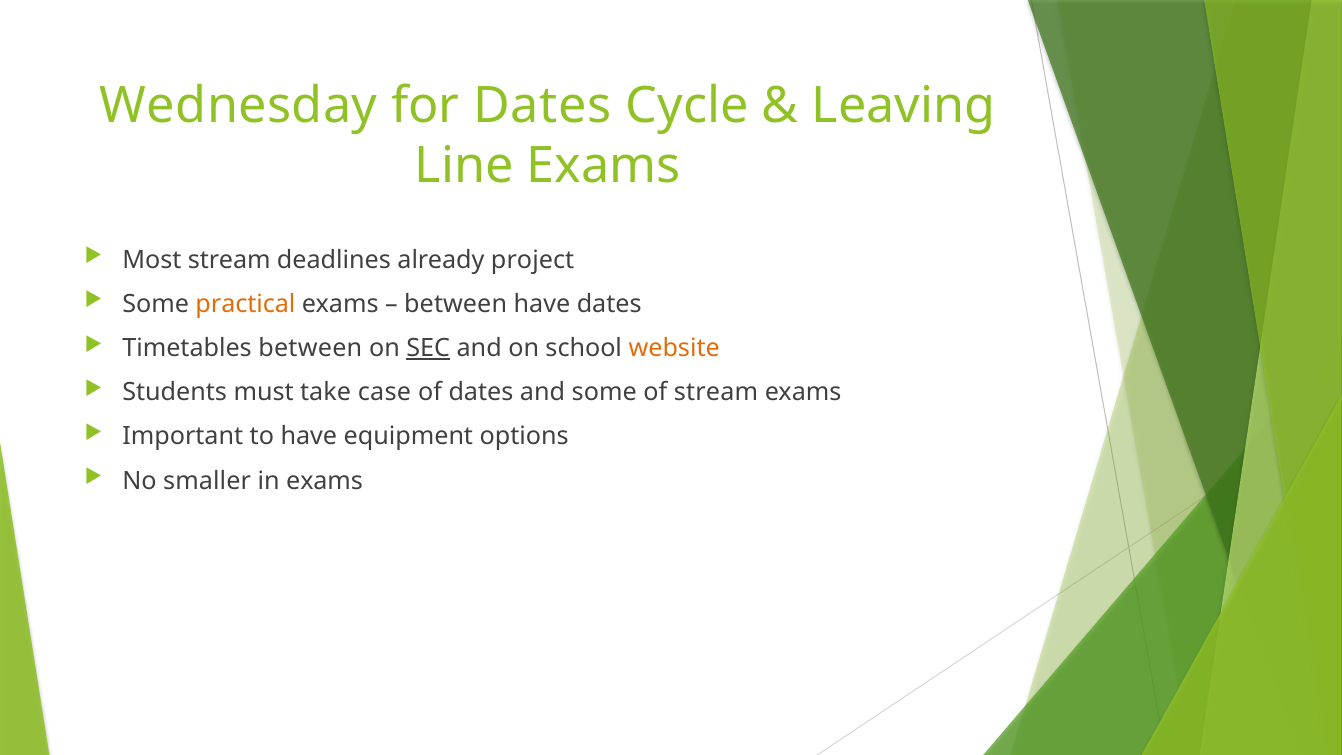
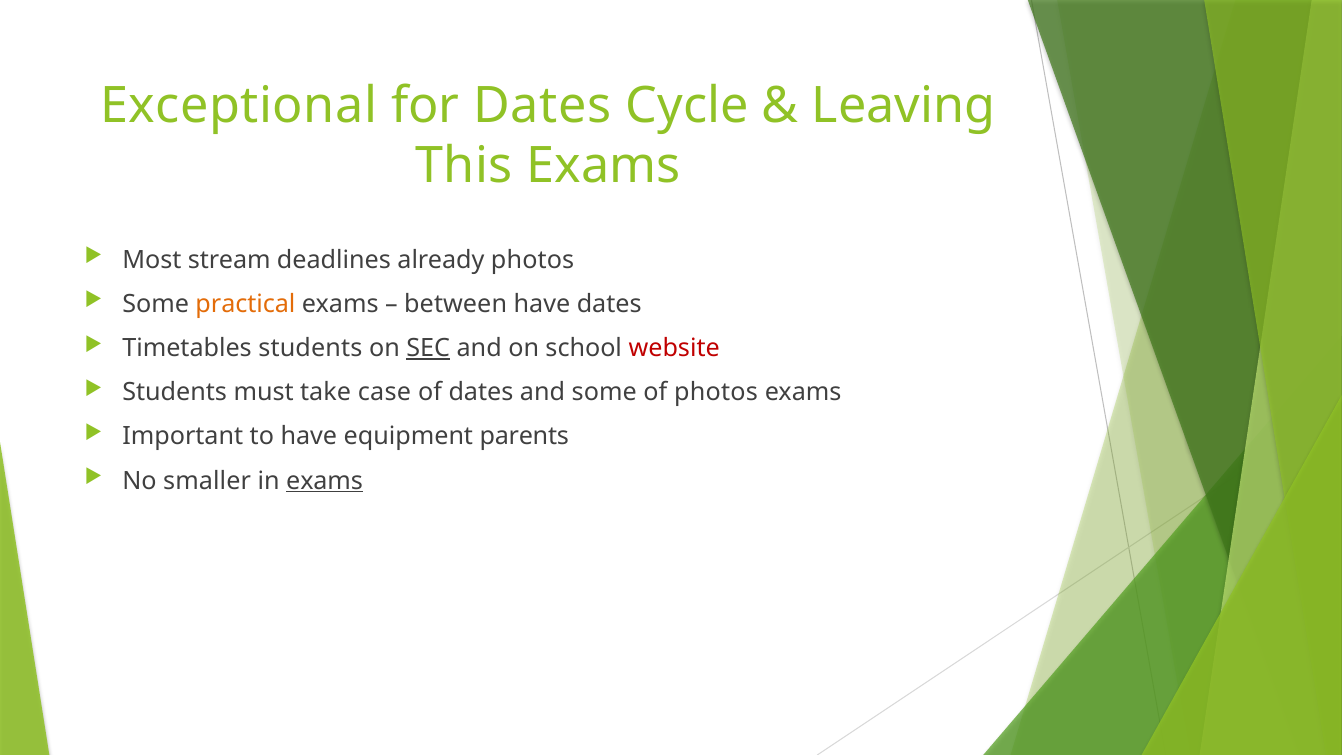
Wednesday: Wednesday -> Exceptional (239, 106)
Line: Line -> This (464, 166)
already project: project -> photos (533, 260)
Timetables between: between -> students (310, 348)
website colour: orange -> red (674, 348)
of stream: stream -> photos (716, 392)
options: options -> parents (524, 436)
exams underline: none -> present (325, 481)
